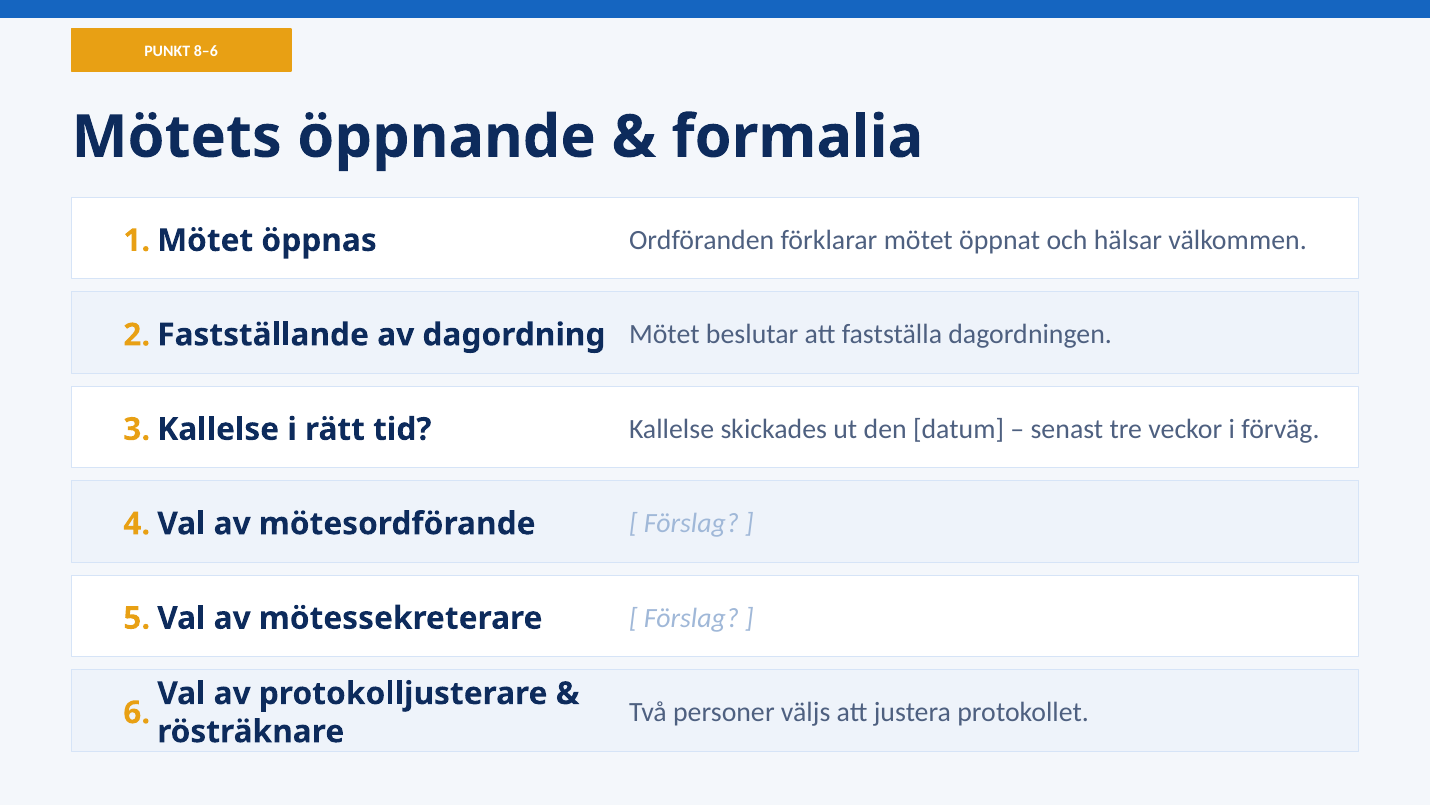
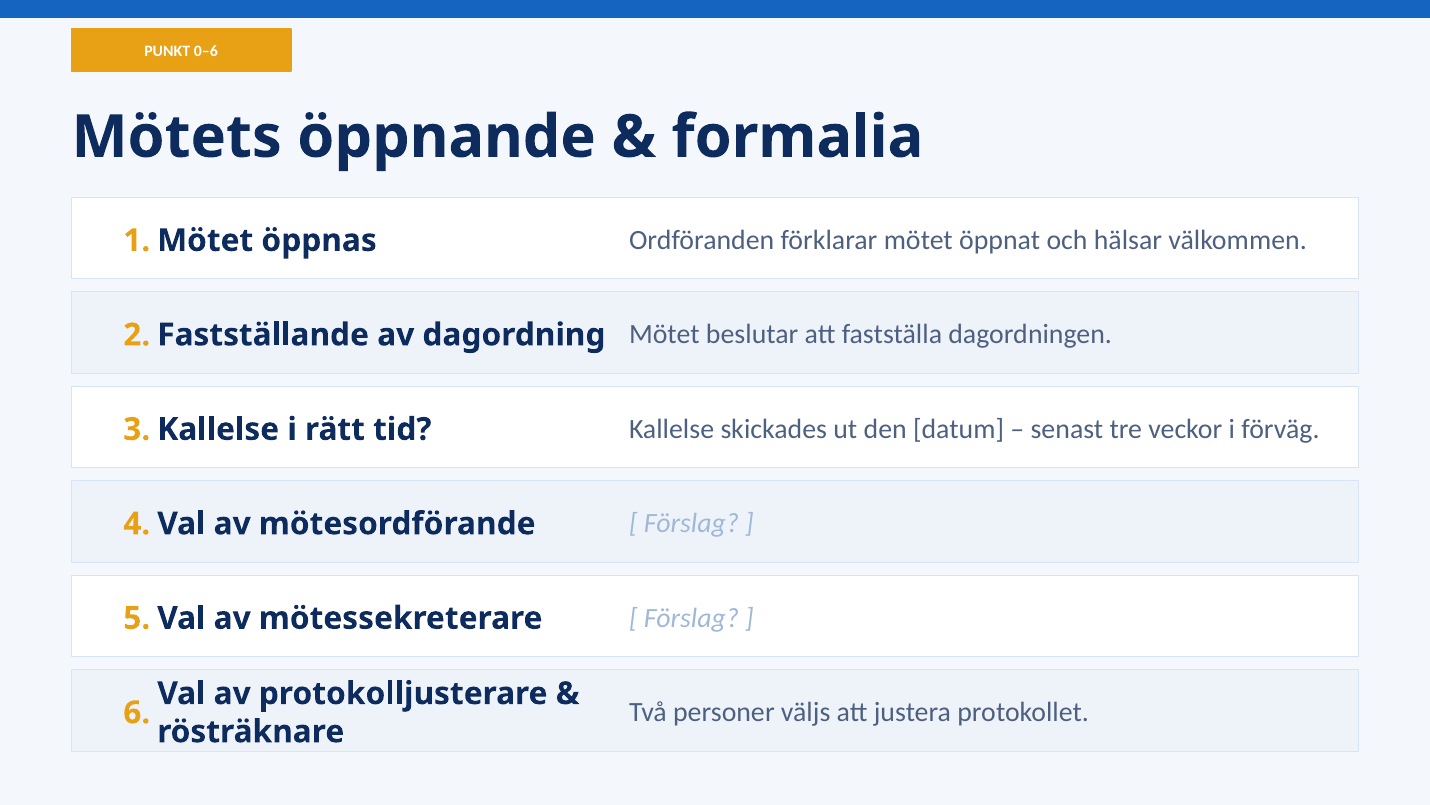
8–6: 8–6 -> 0–6 (206, 51)
